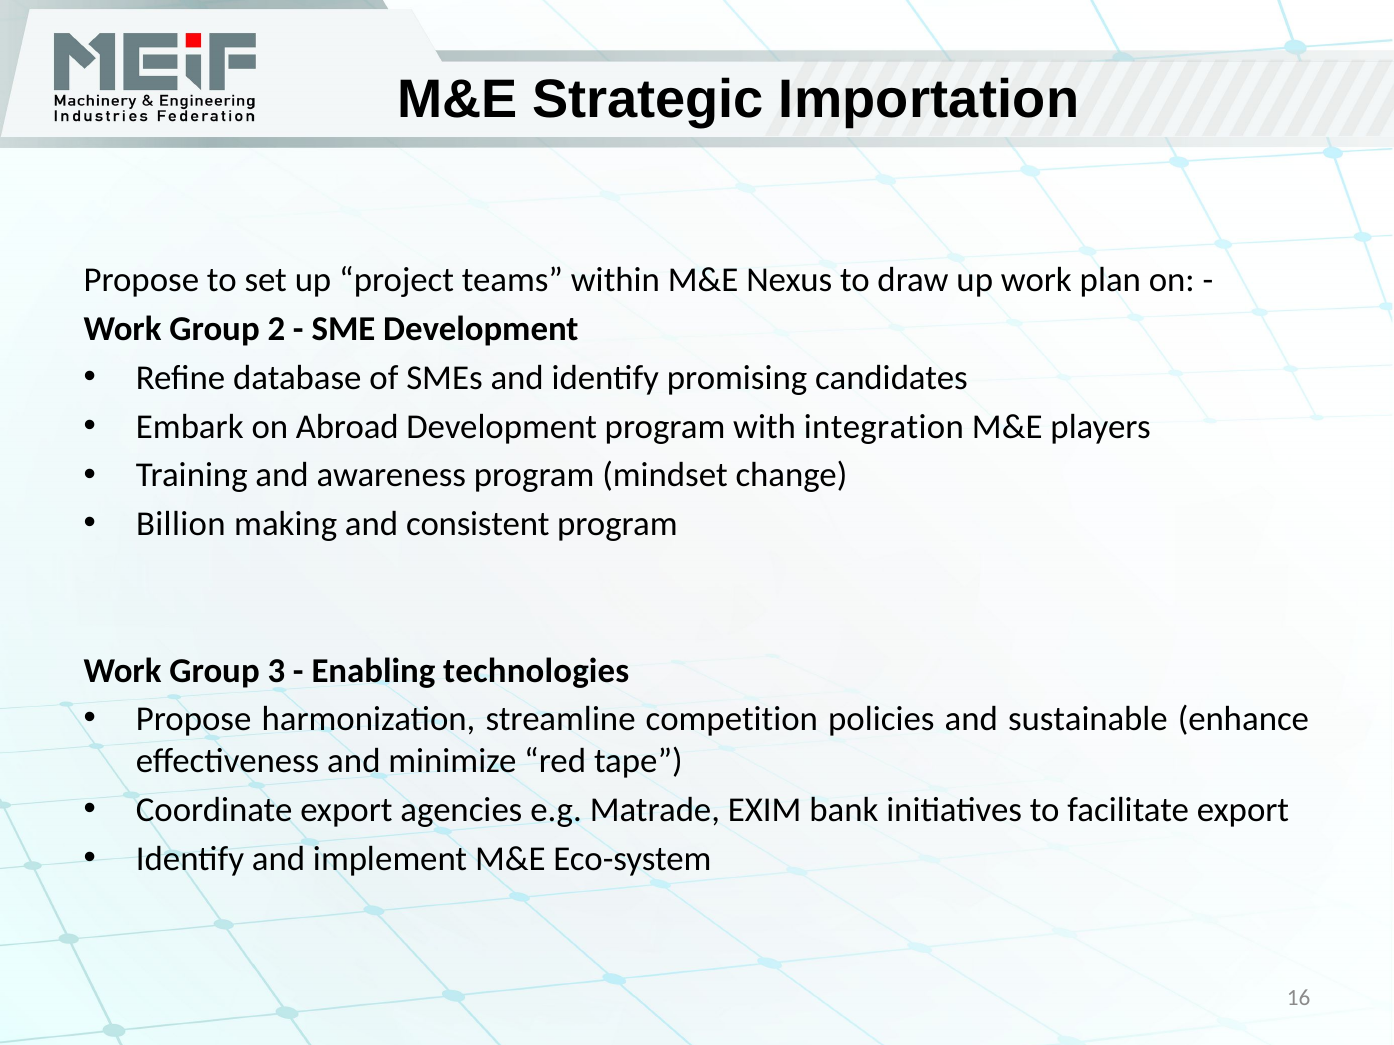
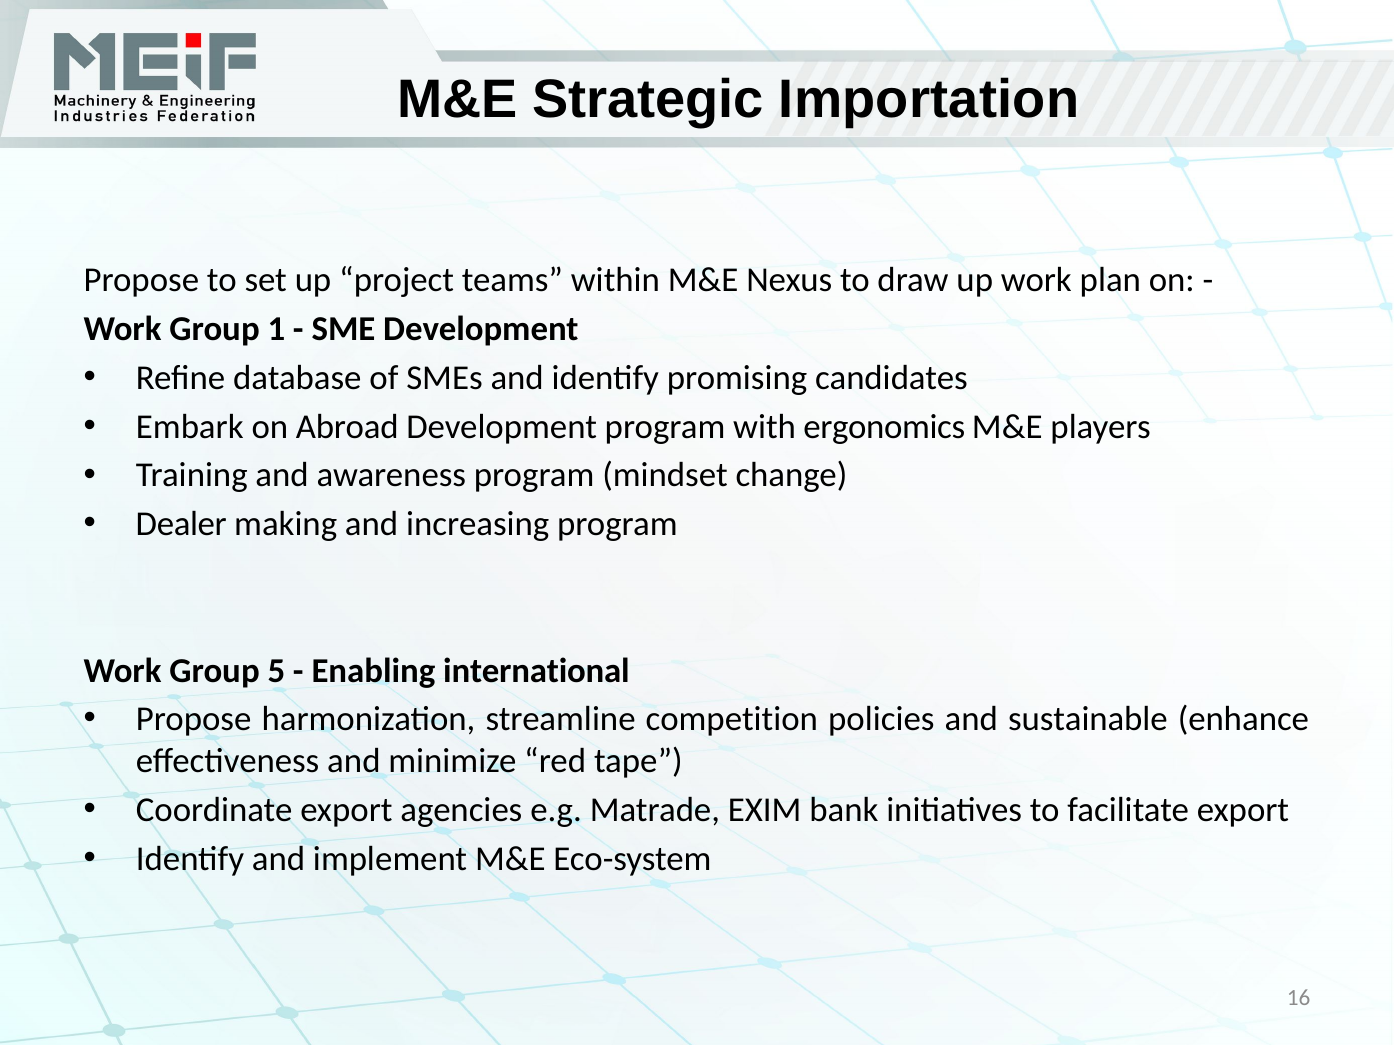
2: 2 -> 1 (276, 329)
integration: integration -> ergonomics (884, 427)
Billion: Billion -> Dealer (181, 524)
consistent: consistent -> increasing (478, 524)
3: 3 -> 5 (276, 671)
technologies: technologies -> international (536, 671)
